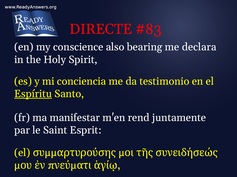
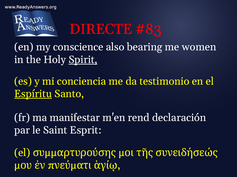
declara: declara -> women (199, 47)
Spirit underline: none -> present (83, 60)
juntamente: juntamente -> declaración (179, 118)
